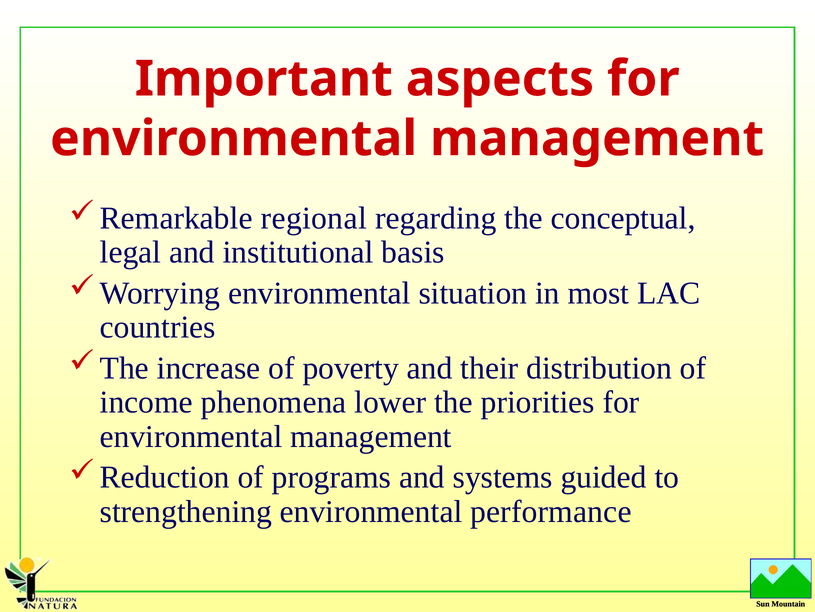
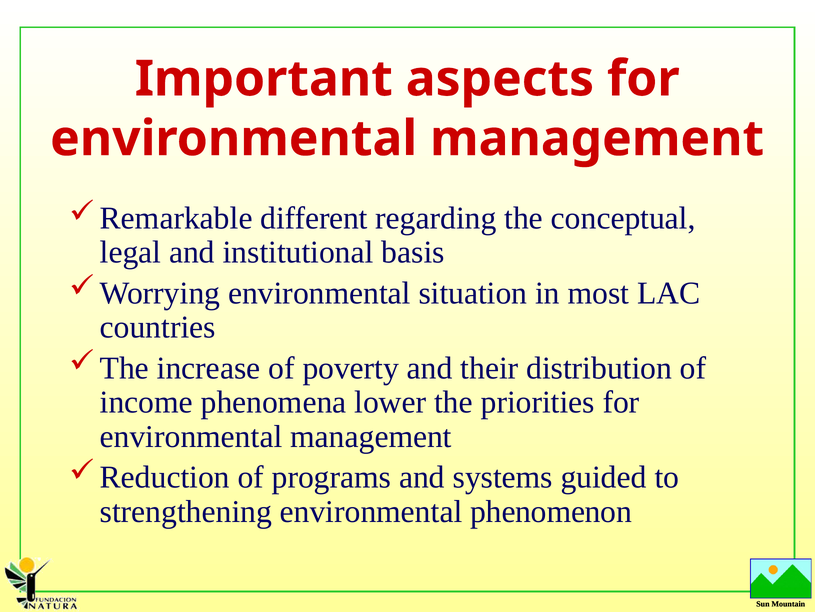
regional: regional -> different (314, 218)
performance: performance -> phenomenon (551, 511)
